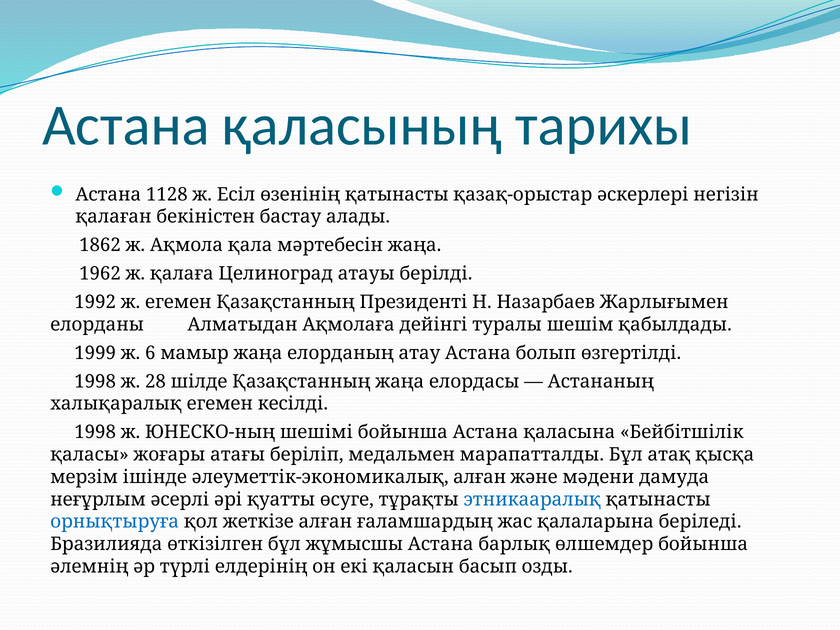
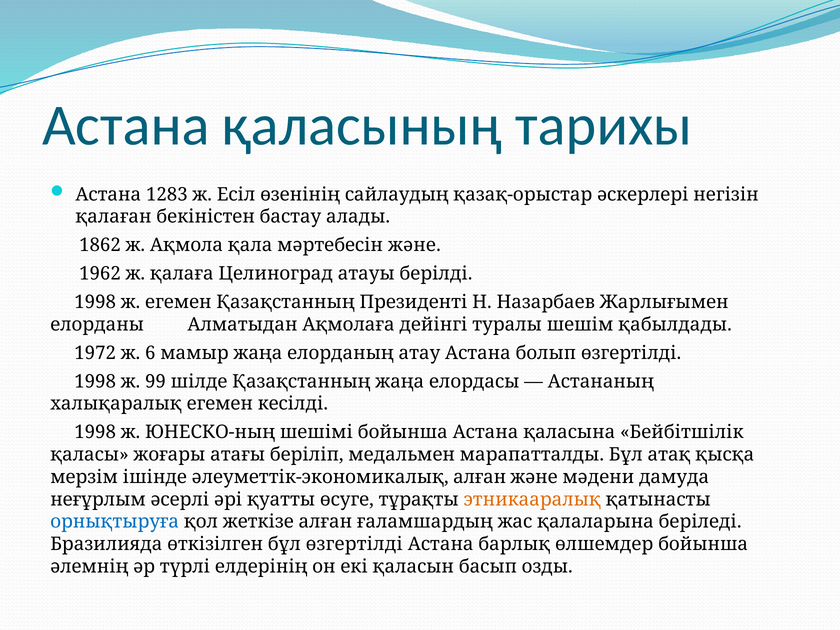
1128: 1128 -> 1283 (167, 194)
өзенінің қатынасты: қатынасты -> сайлаудың (397, 194)
мәртебесін жаңа: жаңа -> және (414, 245)
1992: 1992 -> 1998 (95, 302)
1999: 1999 -> 1972 (95, 353)
28: 28 -> 99 (155, 381)
этникааралық colour: blue -> orange (532, 499)
бұл жұмысшы: жұмысшы -> өзгертілді (354, 544)
